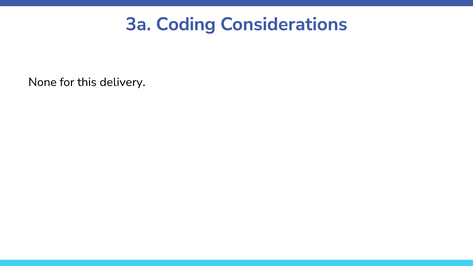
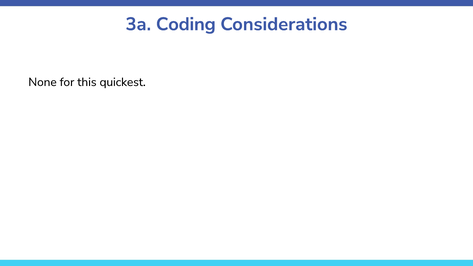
delivery: delivery -> quickest (123, 82)
